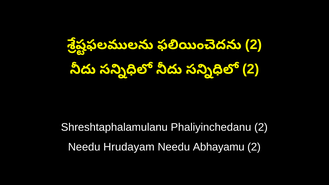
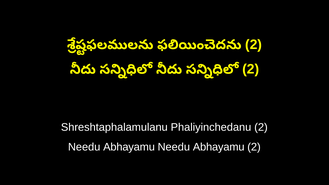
Hrudayam: Hrudayam -> Abhayamu (129, 147)
